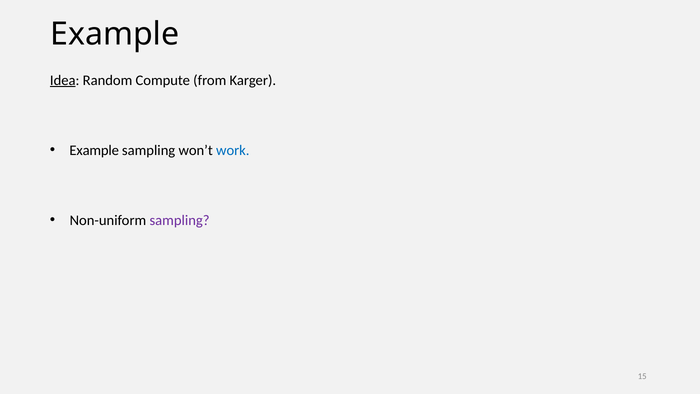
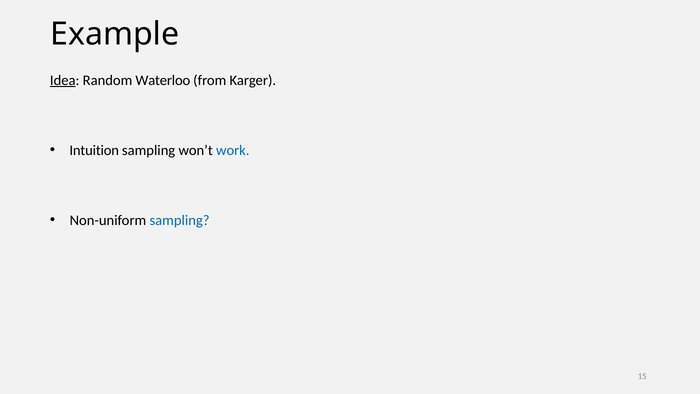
Compute: Compute -> Waterloo (163, 80)
Example: Example -> Intuition (94, 150)
sampling colour: purple -> blue (180, 220)
